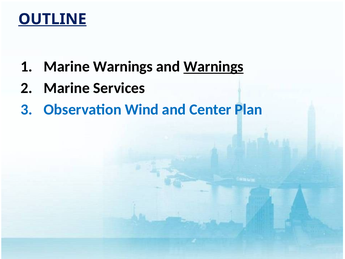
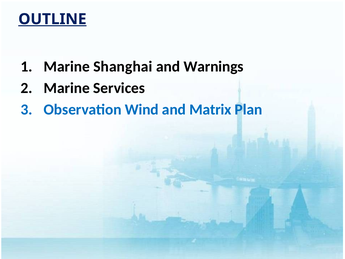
Marine Warnings: Warnings -> Shanghai (123, 67)
Warnings underline: present -> none (214, 67)
Center: Center -> Matrix (210, 110)
